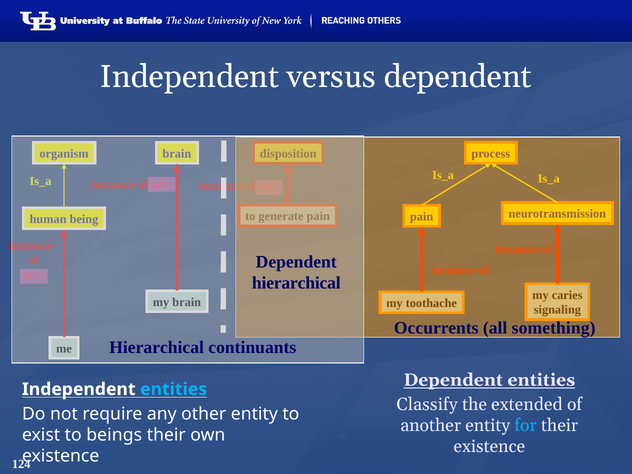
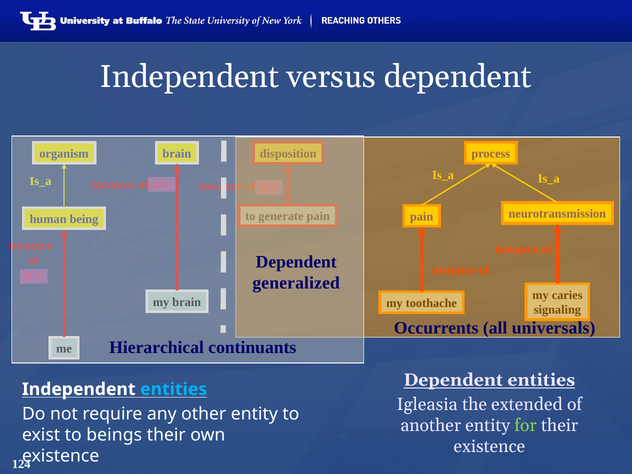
hierarchical: hierarchical -> generalized (296, 283)
something: something -> universals (554, 328)
Classify: Classify -> Igleasia (427, 404)
for colour: light blue -> light green (526, 426)
